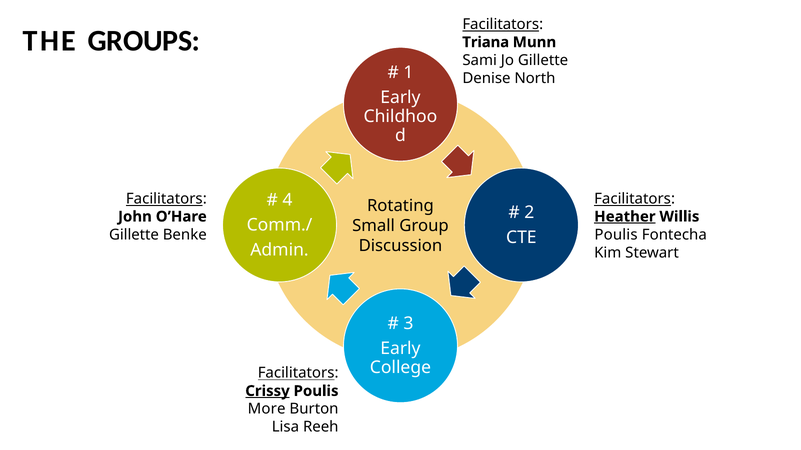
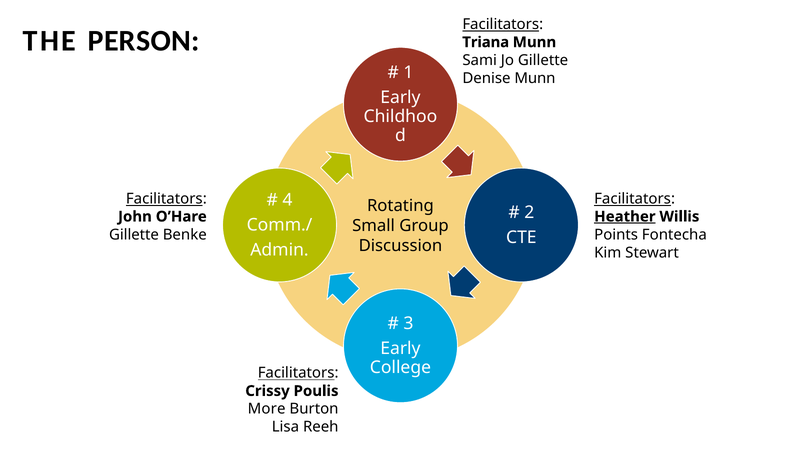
GROUPS: GROUPS -> PERSON (144, 41)
Denise North: North -> Munn (535, 78)
Poulis: Poulis -> Points (616, 235)
Crissy underline: present -> none (267, 391)
